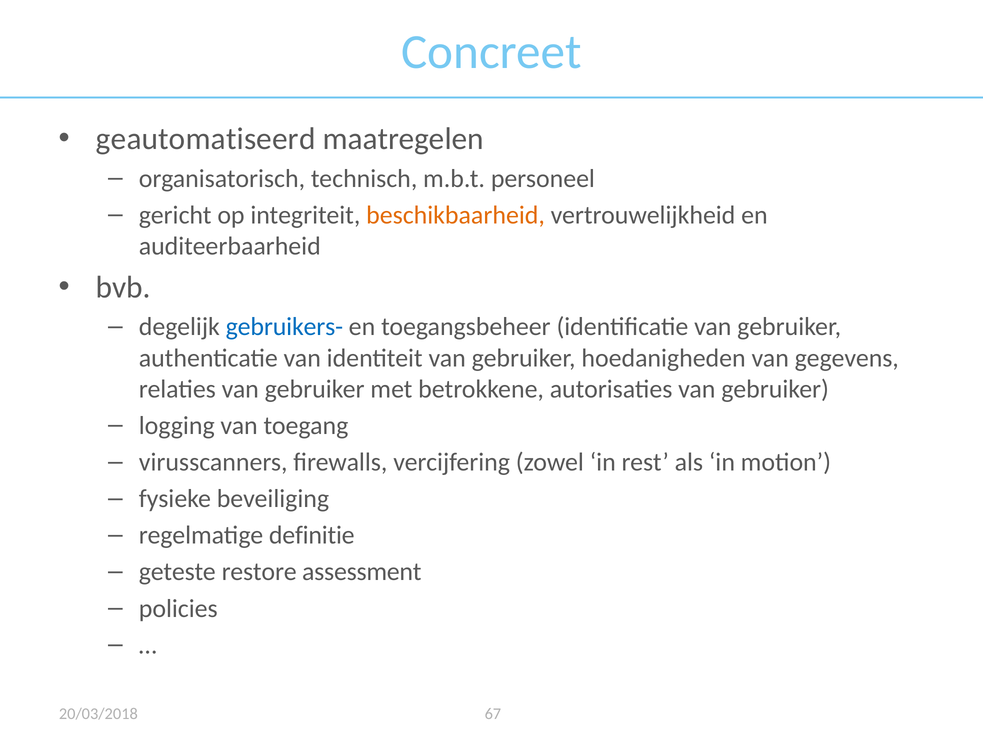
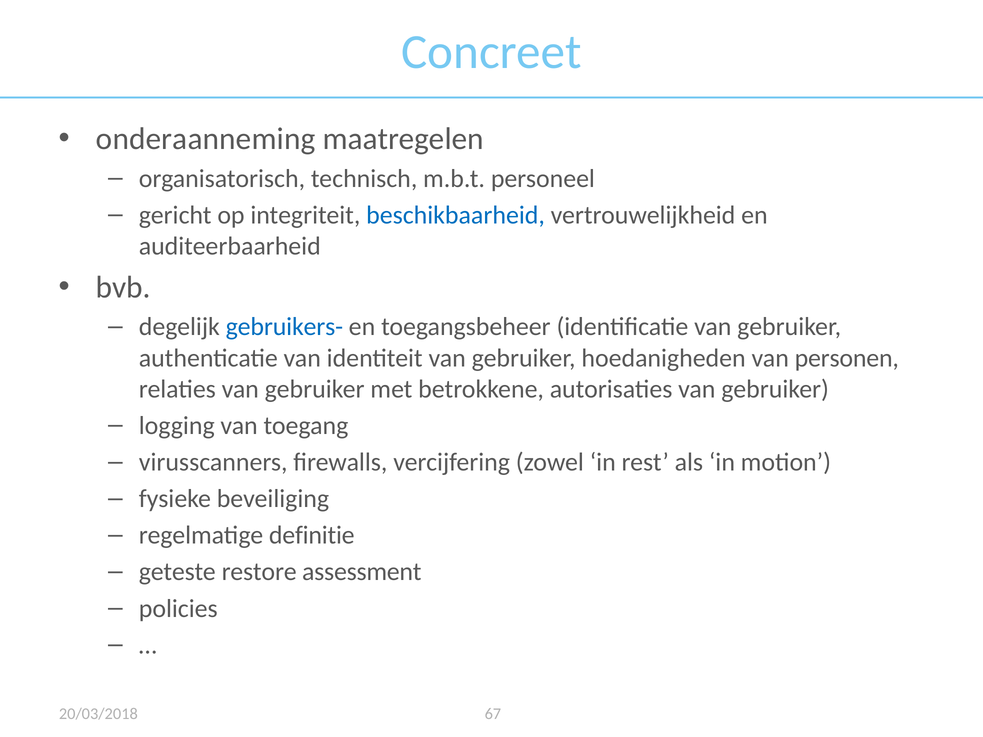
geautomatiseerd: geautomatiseerd -> onderaanneming (206, 139)
beschikbaarheid colour: orange -> blue (456, 215)
gegevens: gegevens -> personen (847, 358)
